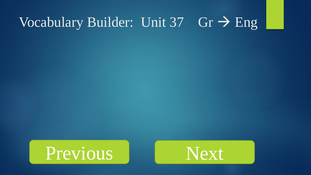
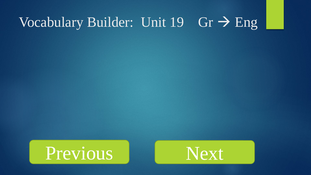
37: 37 -> 19 (177, 22)
